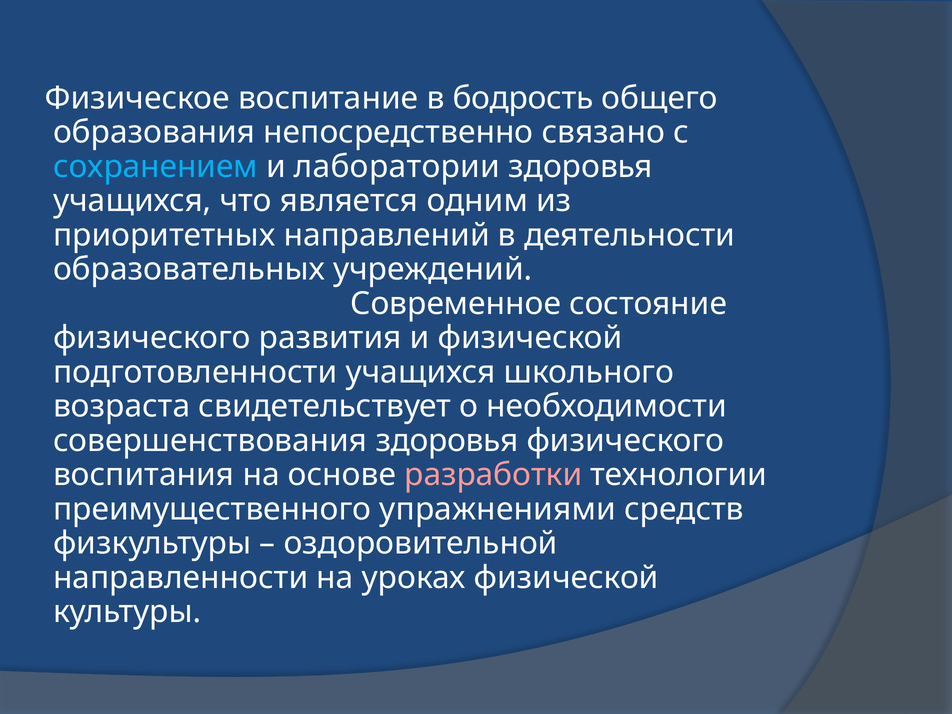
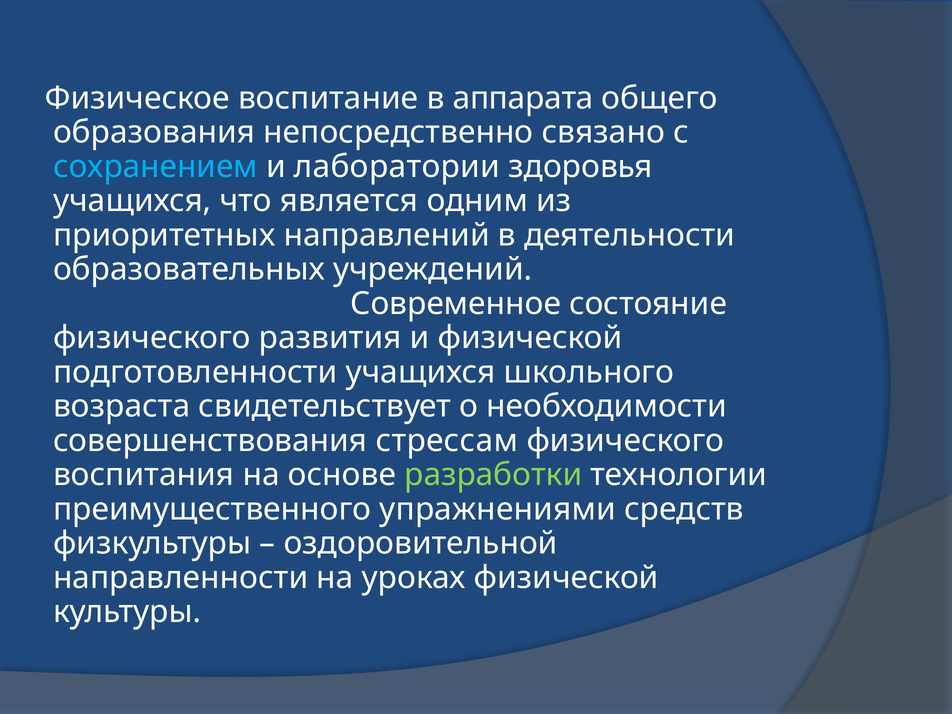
бодрость: бодрость -> аппарата (523, 98)
совершенствования здоровья: здоровья -> стрессам (447, 441)
разработки colour: pink -> light green (493, 475)
